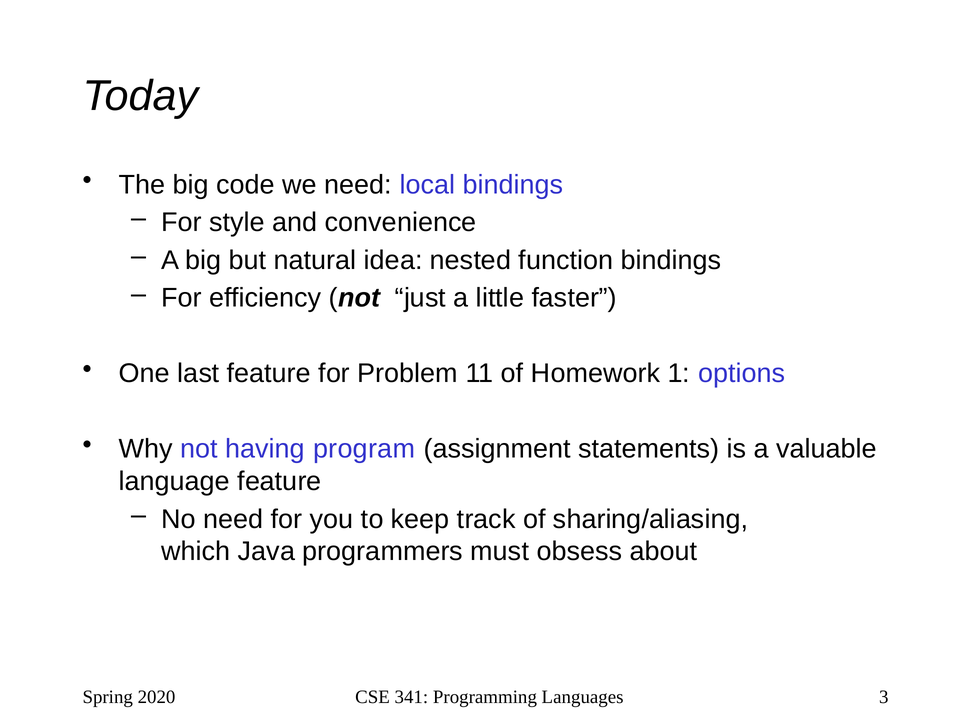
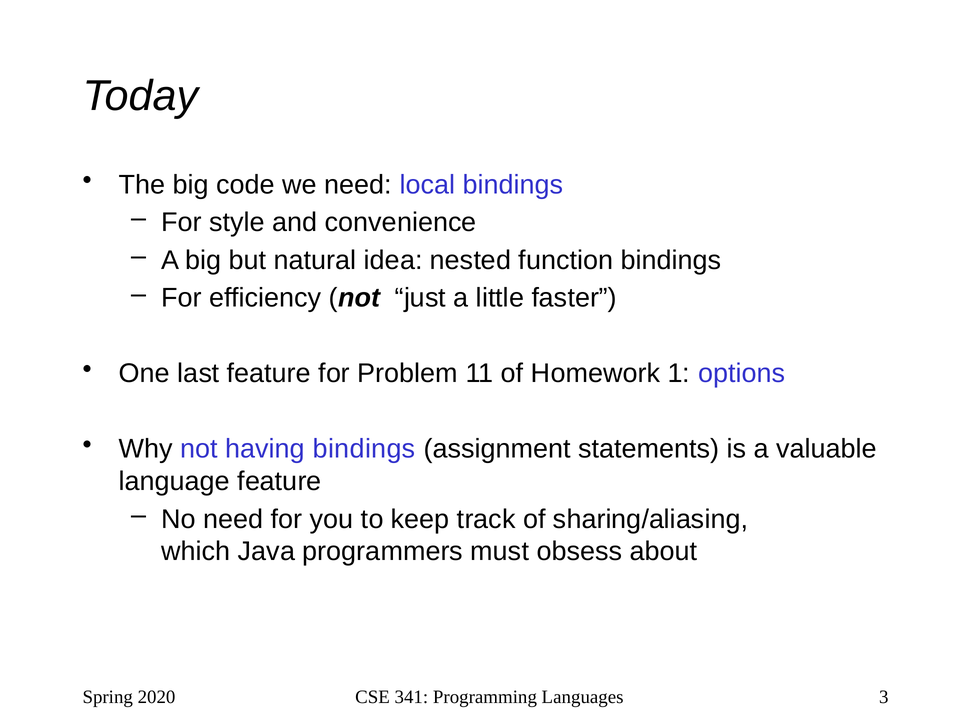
having program: program -> bindings (364, 449)
